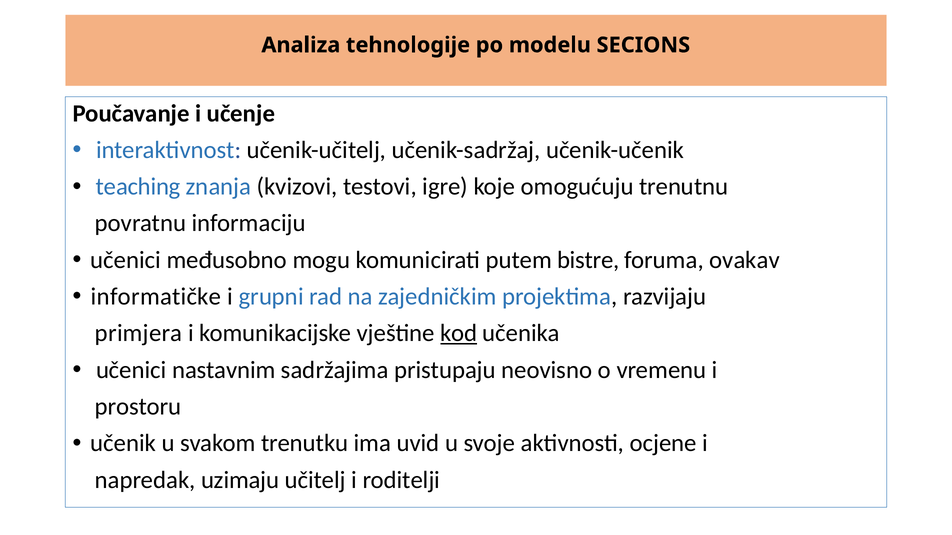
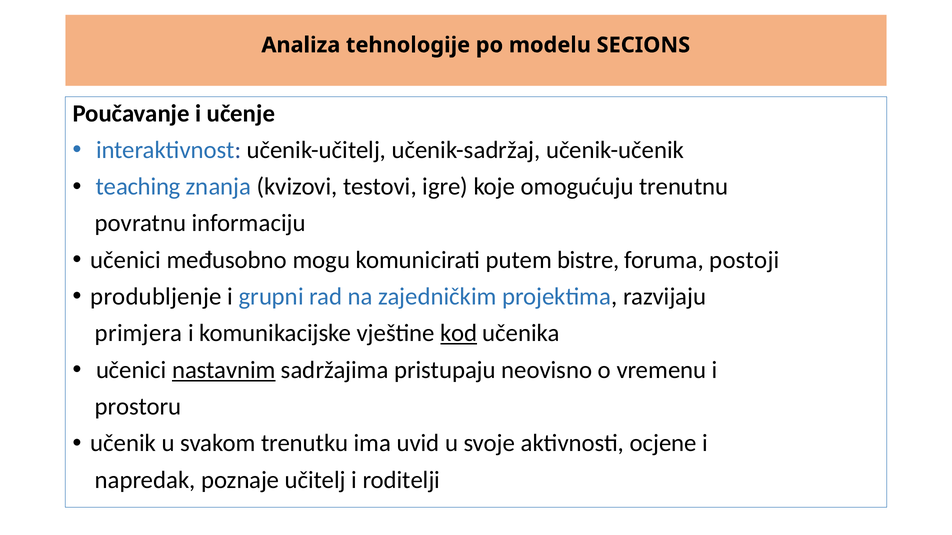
ovakav: ovakav -> postoji (744, 260)
informatičke: informatičke -> produbljenje (156, 297)
nastavnim underline: none -> present (224, 370)
uzimaju: uzimaju -> poznaje (240, 480)
